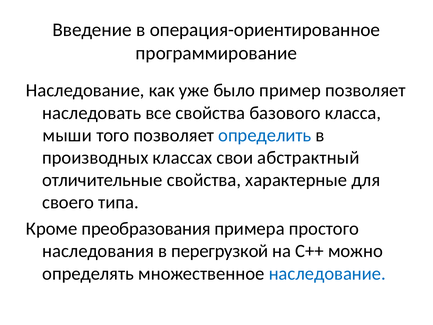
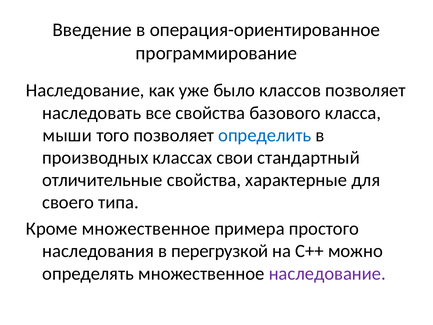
пример: пример -> классов (290, 90)
абстрактный: абстрактный -> стандартный (309, 158)
Кроме преобразования: преобразования -> множественное (146, 229)
наследование colour: blue -> purple (327, 273)
